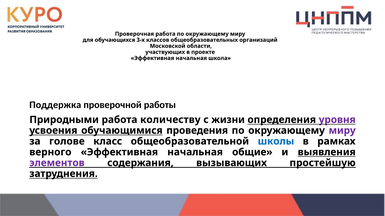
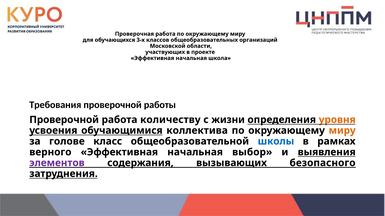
Поддержка: Поддержка -> Требования (55, 105)
Природными: Природными -> Проверочной (64, 120)
уровня colour: purple -> orange (337, 120)
проведения: проведения -> коллектива (197, 131)
миру colour: purple -> orange (342, 131)
общие: общие -> выбор (252, 152)
простейшую: простейшую -> безопасного (323, 163)
